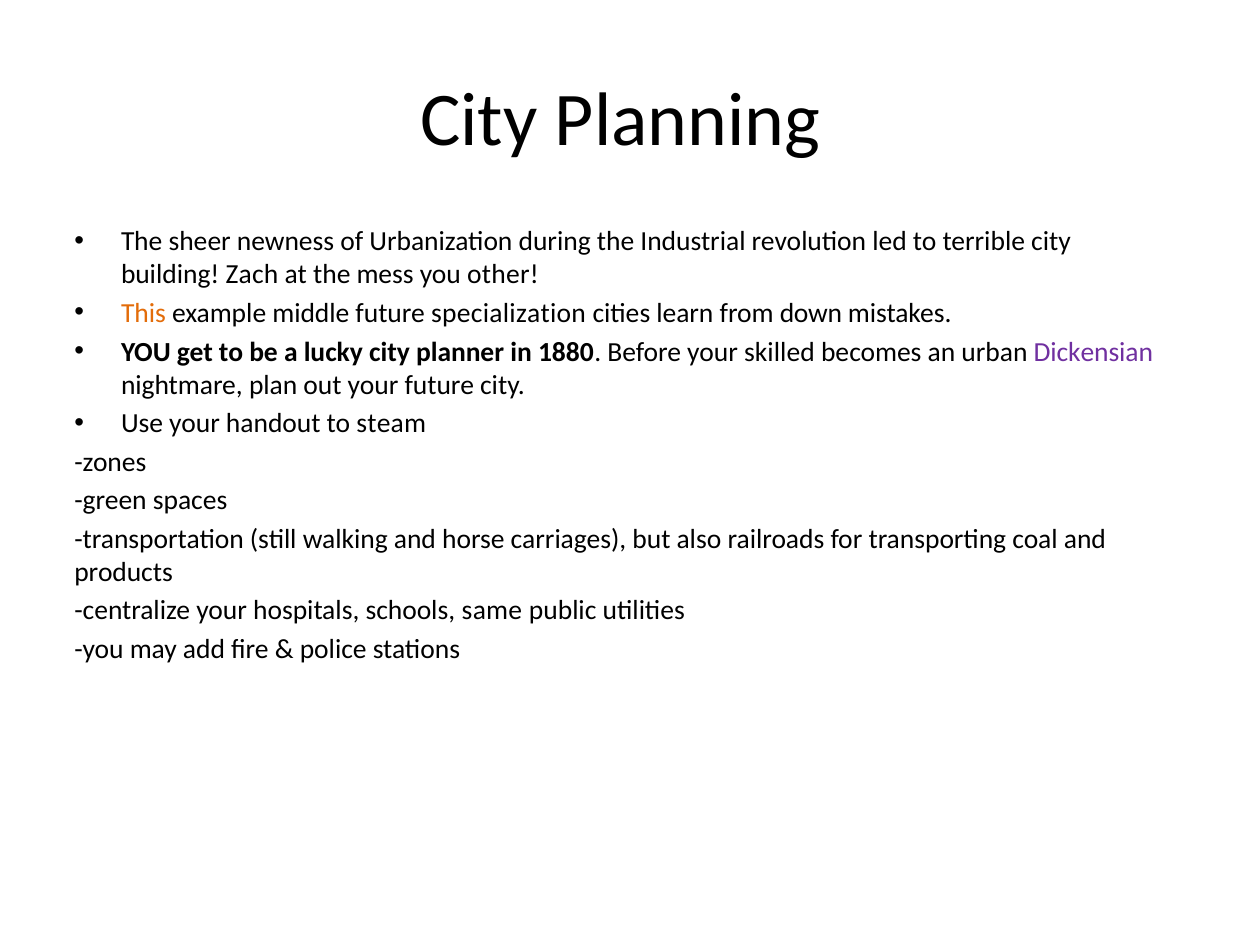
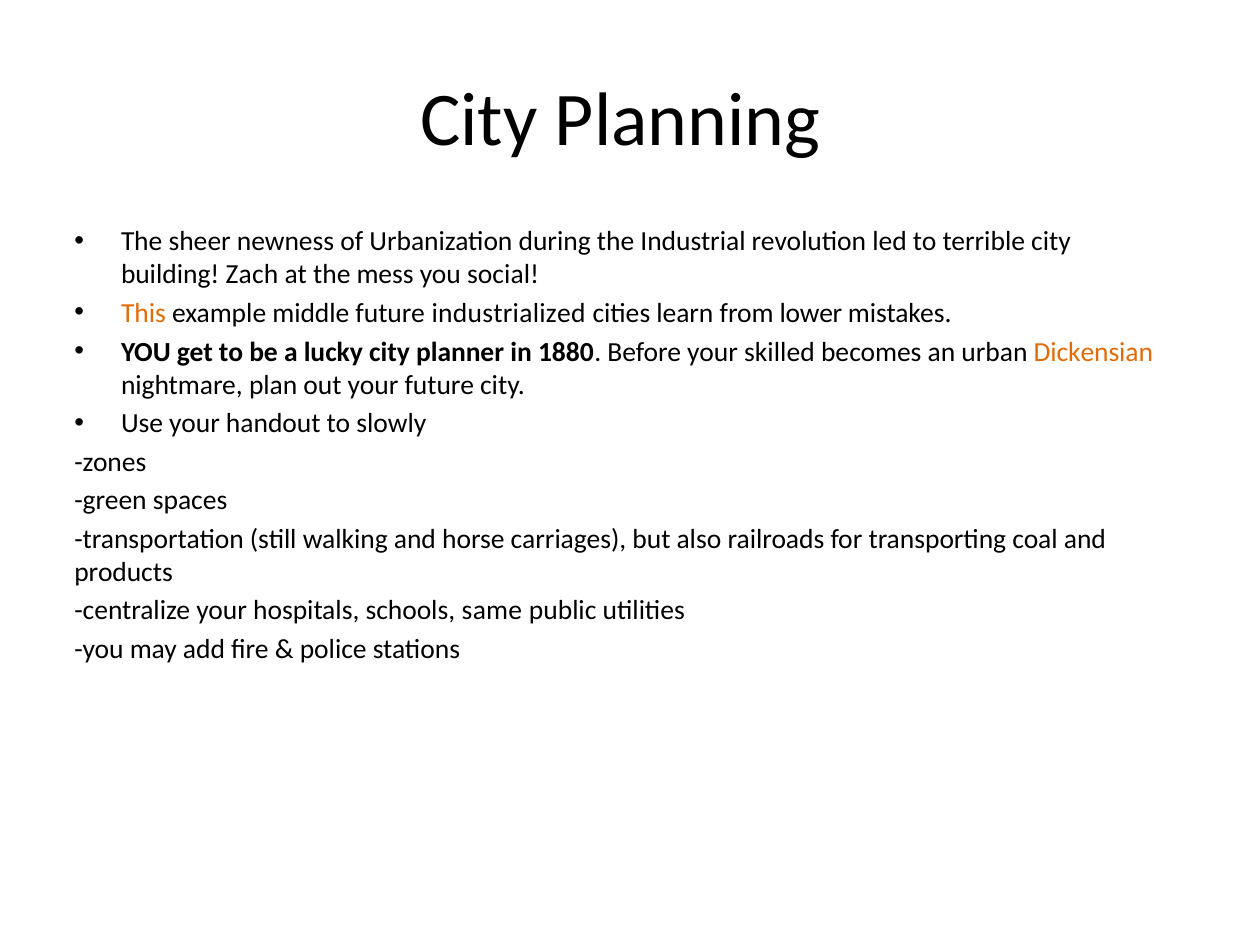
other: other -> social (503, 275)
specialization: specialization -> industrialized (509, 313)
down: down -> lower (811, 313)
Dickensian colour: purple -> orange (1093, 352)
steam: steam -> slowly (391, 423)
